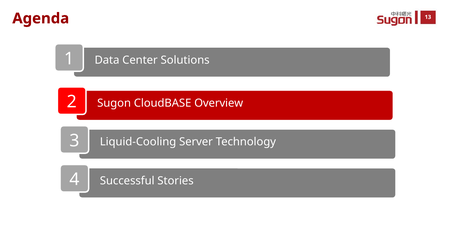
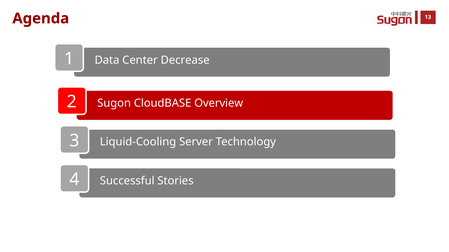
Solutions: Solutions -> Decrease (185, 60)
